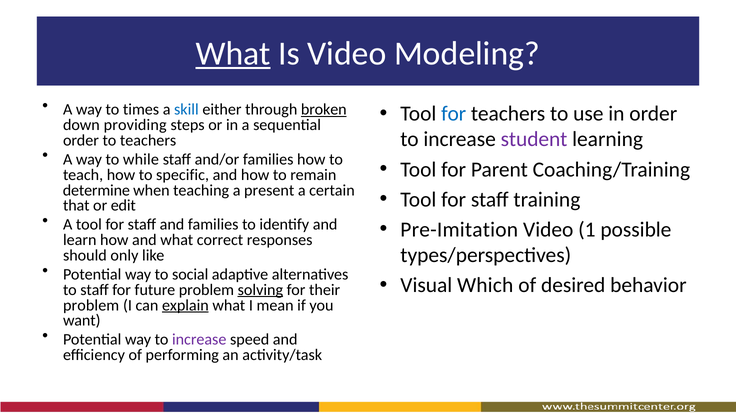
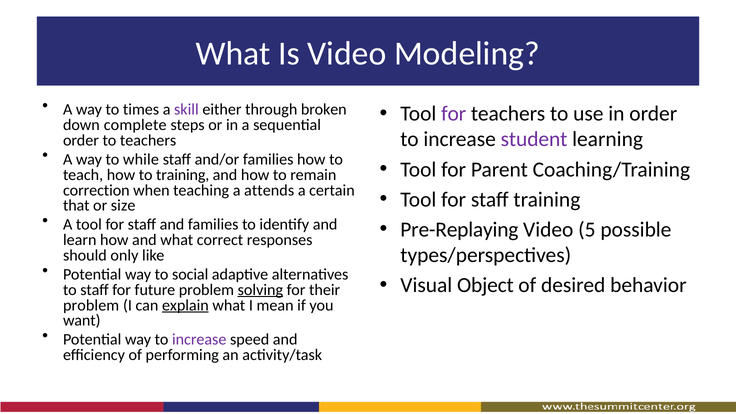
What underline: present -> none (233, 53)
skill colour: blue -> purple (186, 109)
broken underline: present -> none (324, 109)
for colour: blue -> purple (454, 114)
providing: providing -> complete (135, 125)
to specific: specific -> training (183, 175)
determine: determine -> correction (96, 190)
present: present -> attends (269, 190)
edit: edit -> size (123, 206)
Pre-Imitation: Pre-Imitation -> Pre-Replaying (459, 229)
1: 1 -> 5 (587, 229)
Which: Which -> Object (485, 285)
